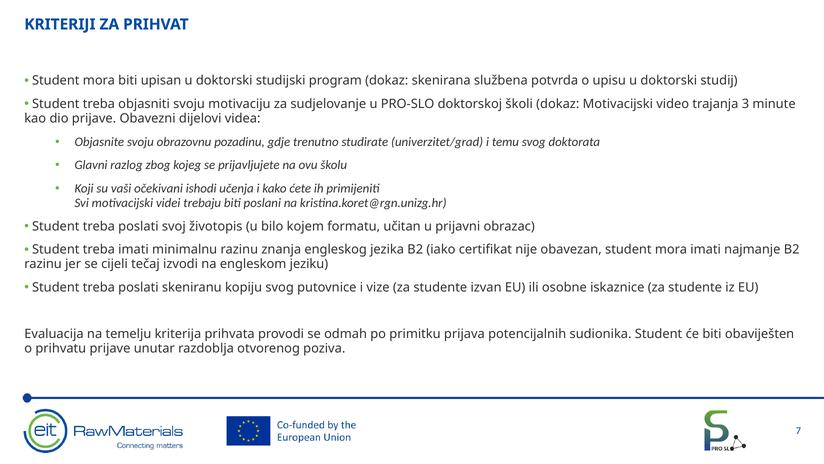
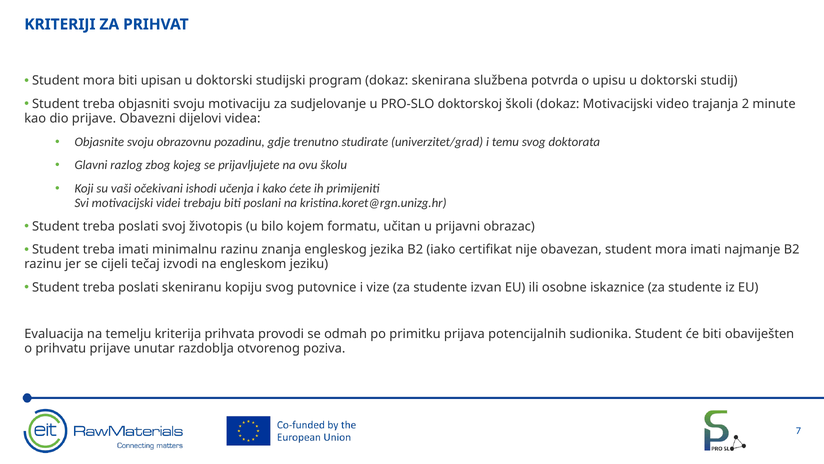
3: 3 -> 2 (745, 104)
